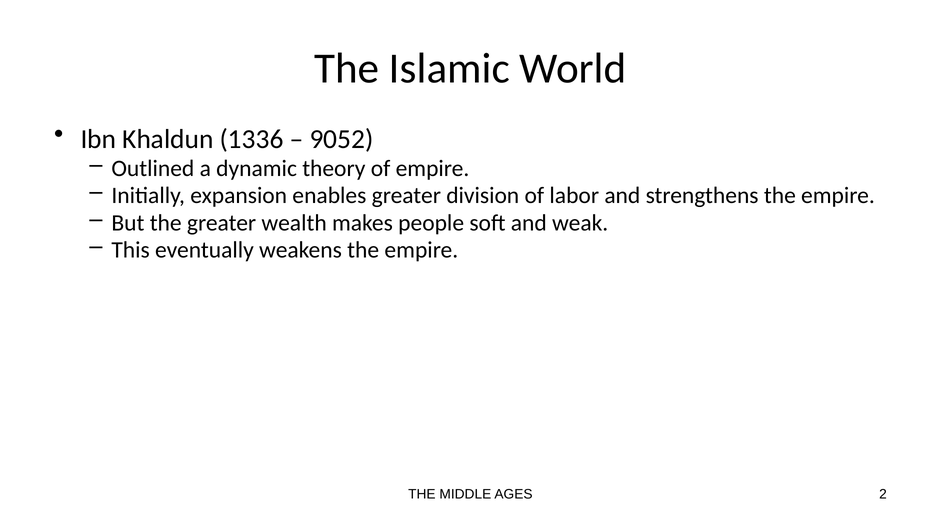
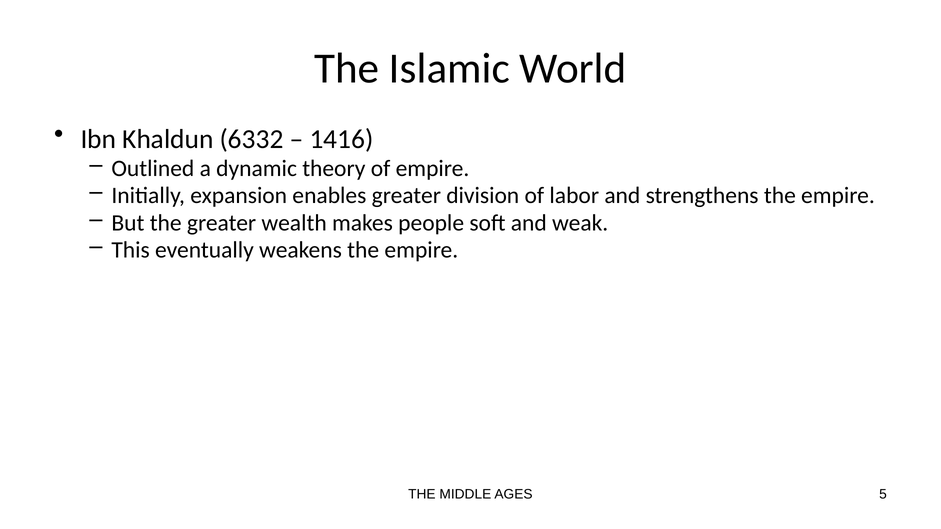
1336: 1336 -> 6332 (252, 139)
9052: 9052 -> 1416 (342, 139)
2: 2 -> 5 (883, 495)
